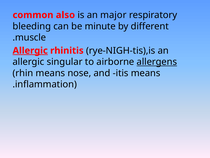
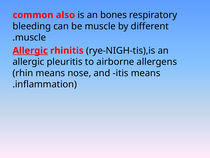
major: major -> bones (114, 15)
be minute: minute -> muscle (100, 26)
singular: singular -> pleuritis (65, 62)
allergens underline: present -> none (157, 62)
